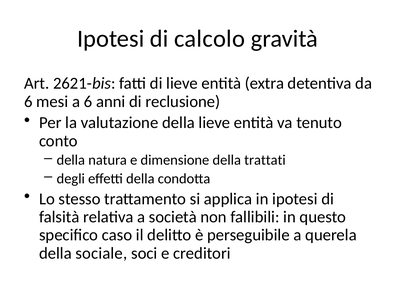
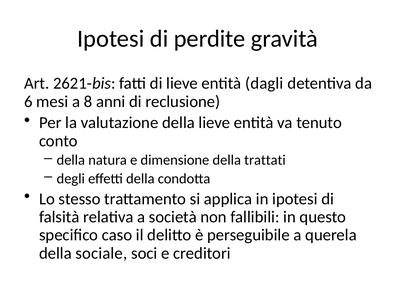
calcolo: calcolo -> perdite (210, 39)
extra: extra -> dagli (264, 83)
a 6: 6 -> 8 (88, 101)
